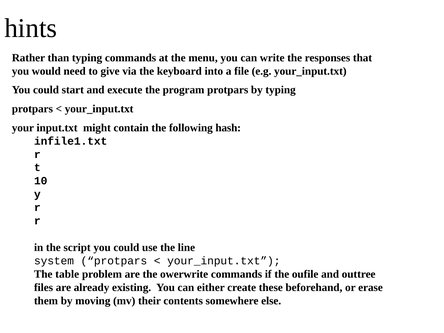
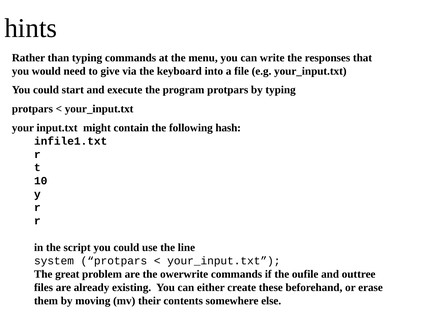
table: table -> great (67, 274)
